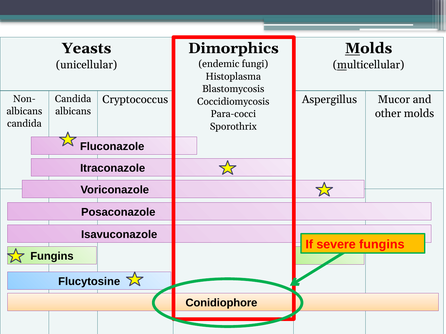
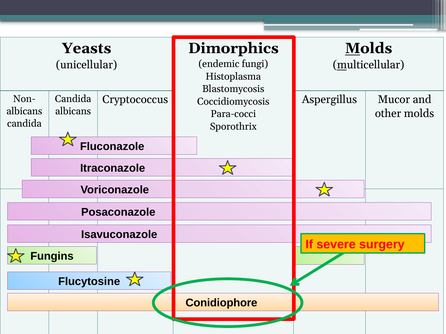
severe fungins: fungins -> surgery (382, 245)
